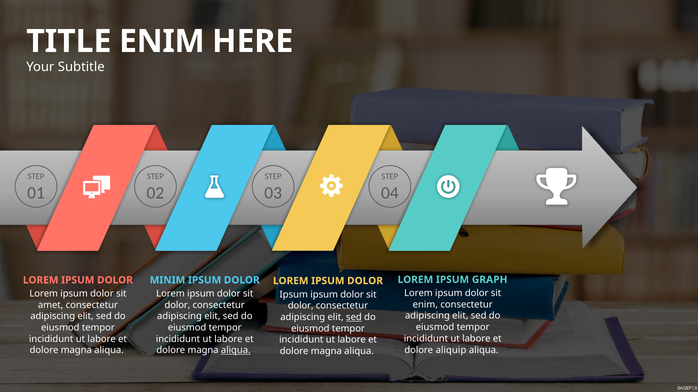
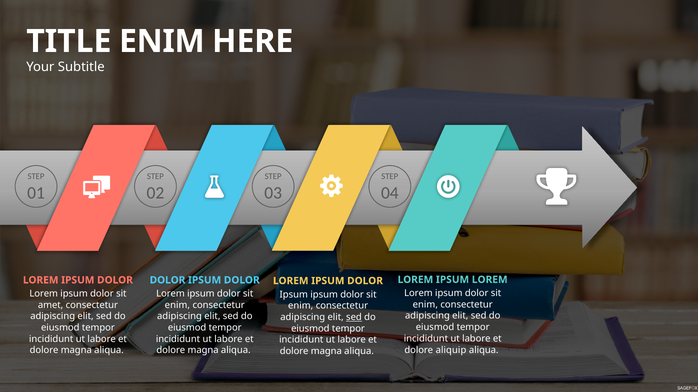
IPSUM GRAPH: GRAPH -> LOREM (490, 280)
MINIM: MINIM -> DOLOR (168, 280)
dolor: dolor -> enim (177, 305)
dolor: dolor -> enim (301, 306)
aliqua underline: present -> none (236, 351)
